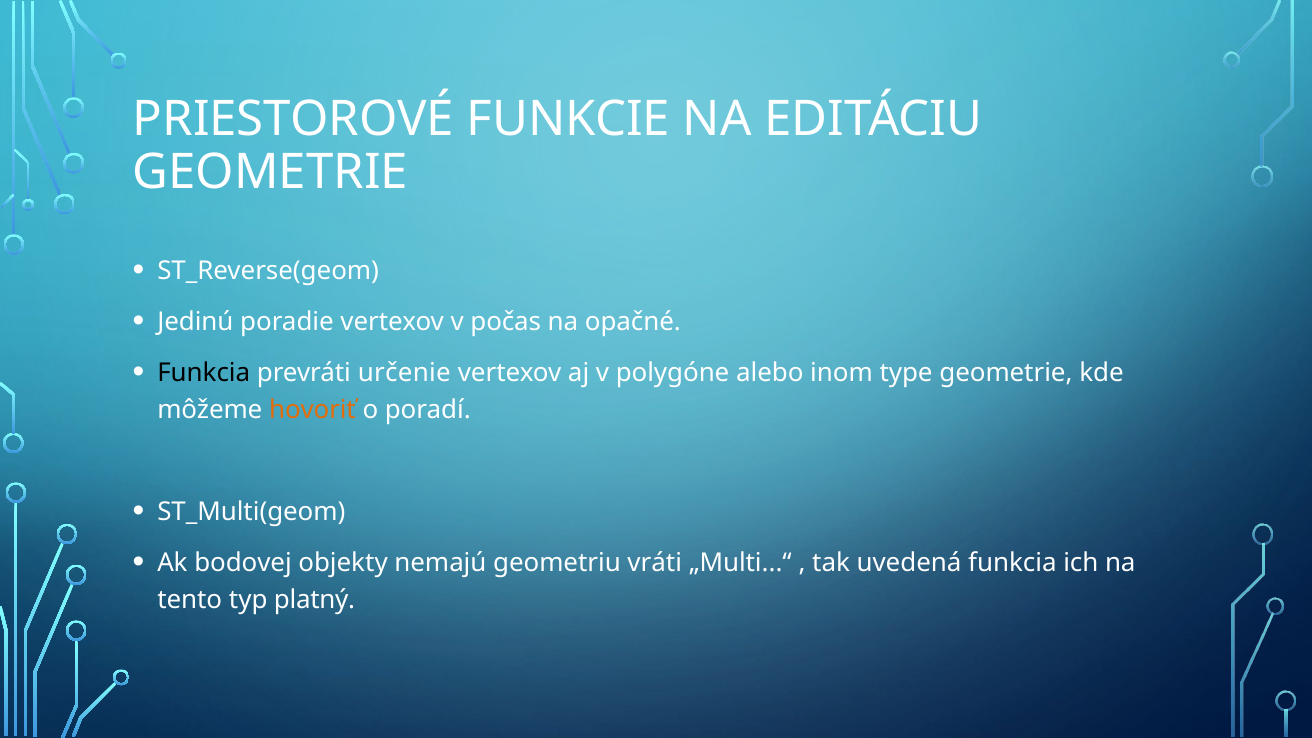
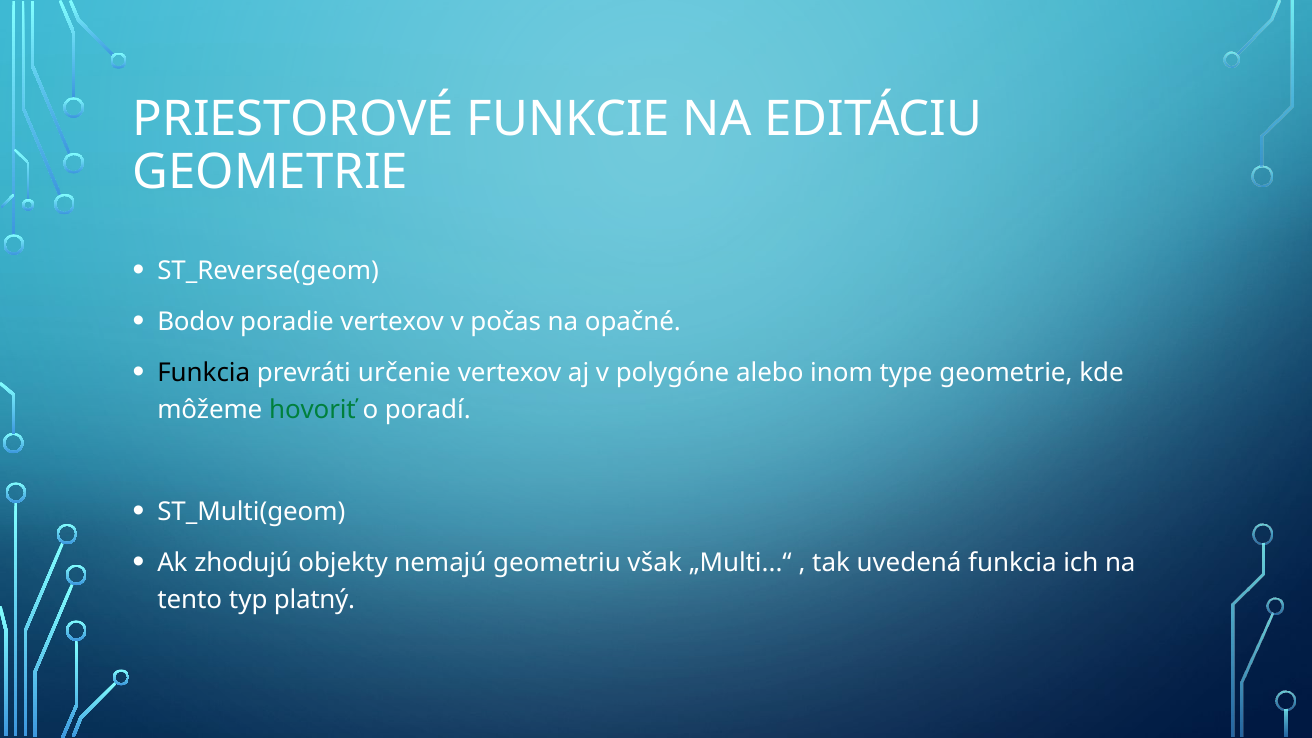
Jedinú: Jedinú -> Bodov (195, 322)
hovoriť colour: orange -> green (312, 410)
bodovej: bodovej -> zhodujú (243, 563)
vráti: vráti -> však (655, 563)
